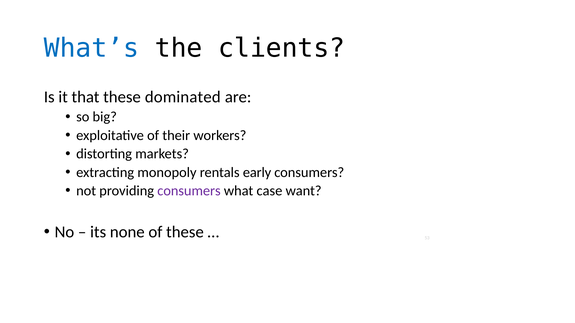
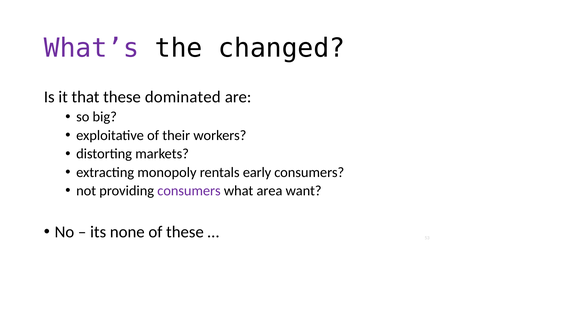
What’s colour: blue -> purple (91, 48)
clients: clients -> changed (282, 48)
case: case -> area (269, 191)
